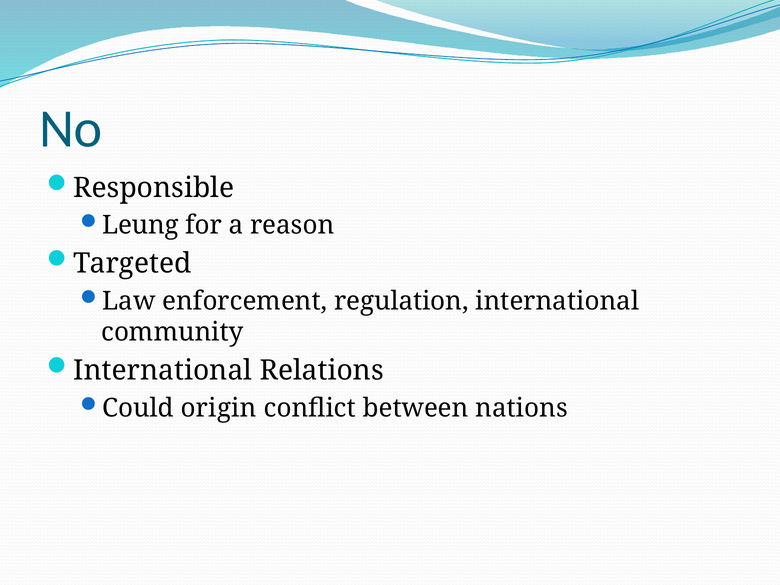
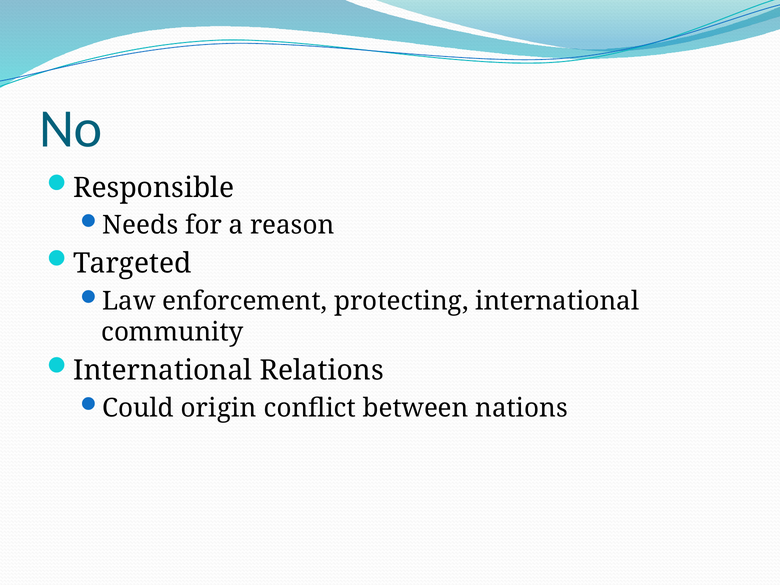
Leung: Leung -> Needs (140, 225)
regulation: regulation -> protecting (401, 301)
